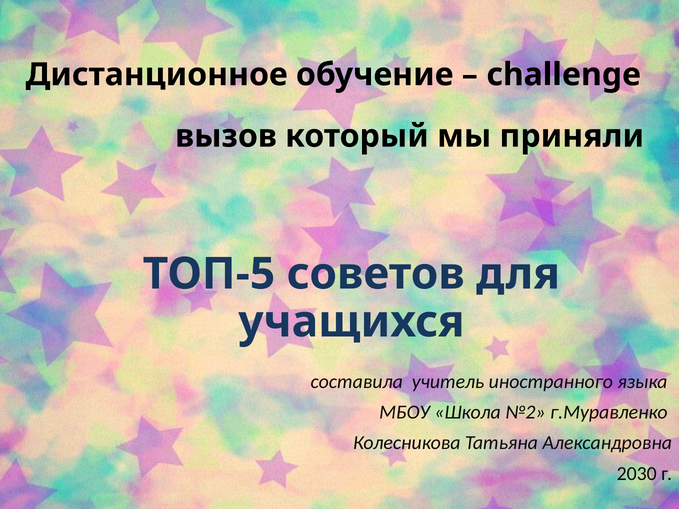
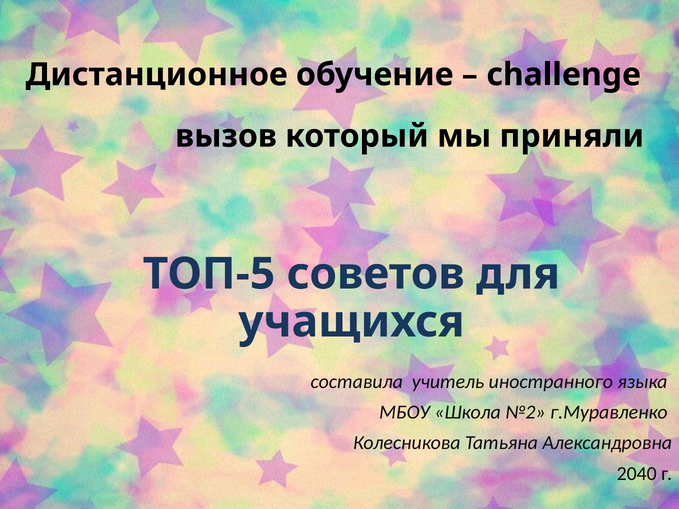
2030: 2030 -> 2040 (637, 474)
